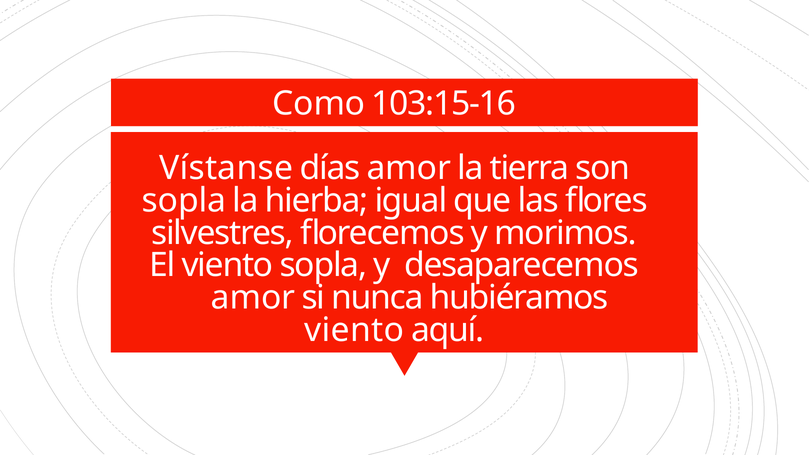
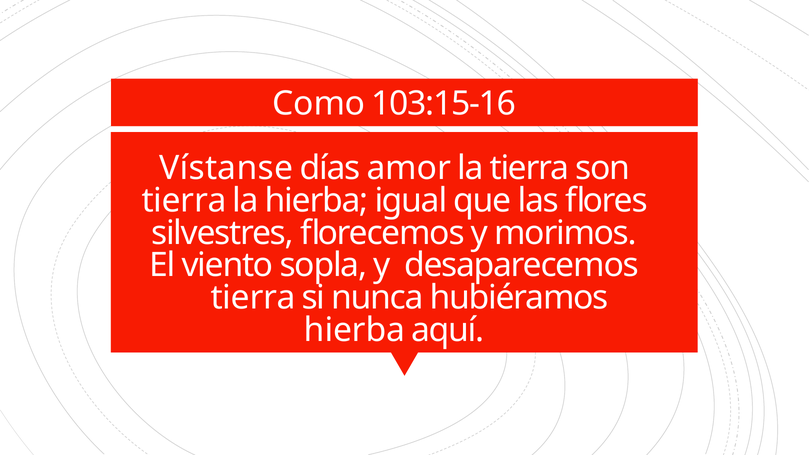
sopla: sopla -> tierra (184, 201)
amor: amor -> tierra (253, 298)
viento: viento -> hierba (355, 330)
